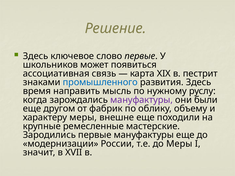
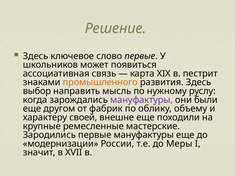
промышленного colour: blue -> orange (100, 82)
время: время -> выбор (37, 91)
характеру меры: меры -> своей (83, 118)
